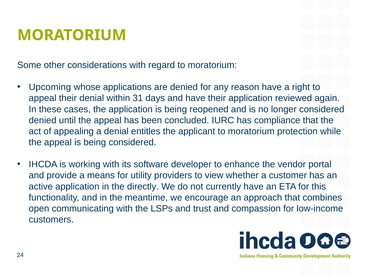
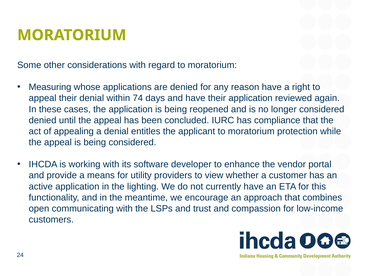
Upcoming: Upcoming -> Measuring (50, 87)
31: 31 -> 74 (138, 98)
directly: directly -> lighting (143, 187)
